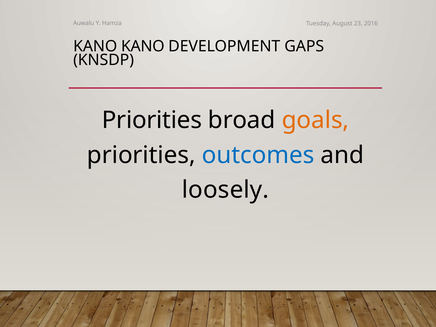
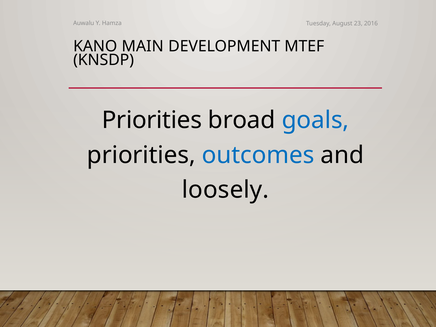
KANO KANO: KANO -> MAIN (143, 46)
GAPS: GAPS -> MTEF (304, 46)
goals colour: orange -> blue (315, 120)
